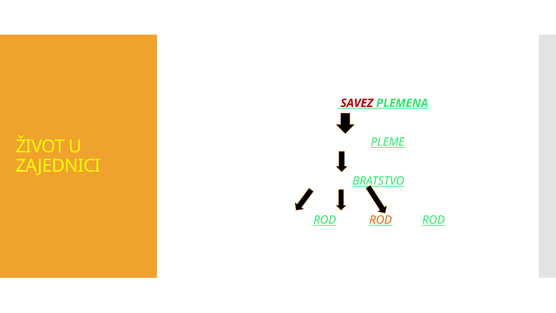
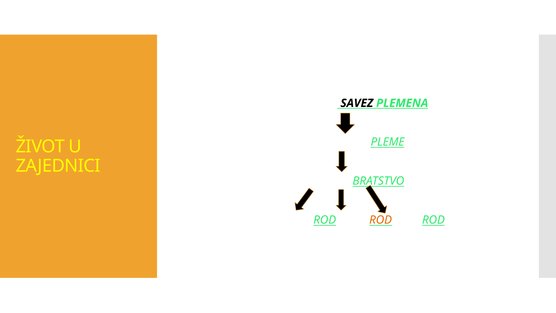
SAVEZ colour: red -> black (357, 103)
